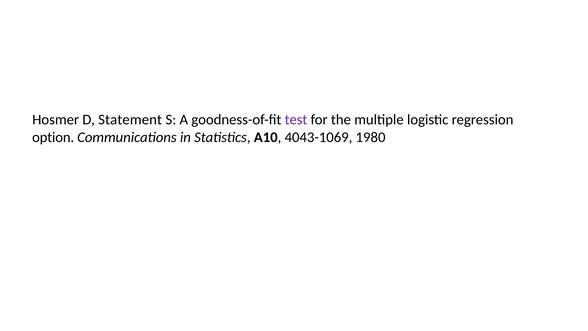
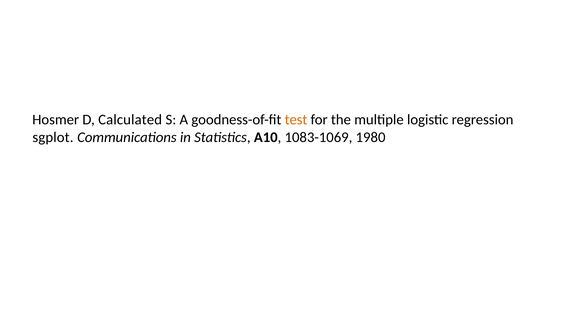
Statement: Statement -> Calculated (130, 120)
test colour: purple -> orange (296, 120)
option: option -> sgplot (53, 137)
4043-1069: 4043-1069 -> 1083-1069 (318, 137)
